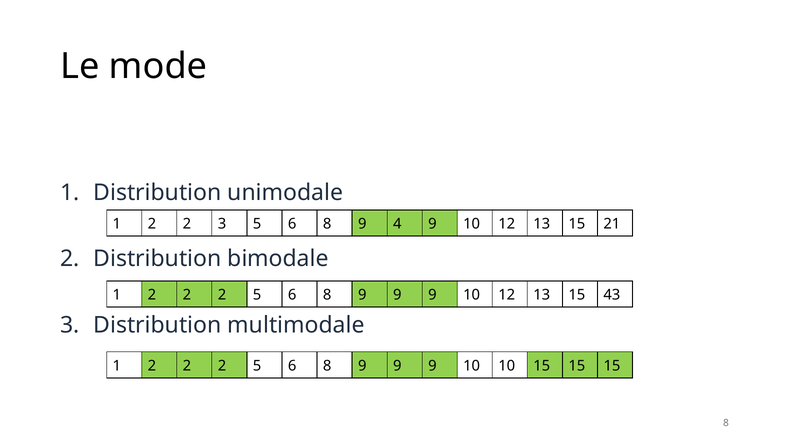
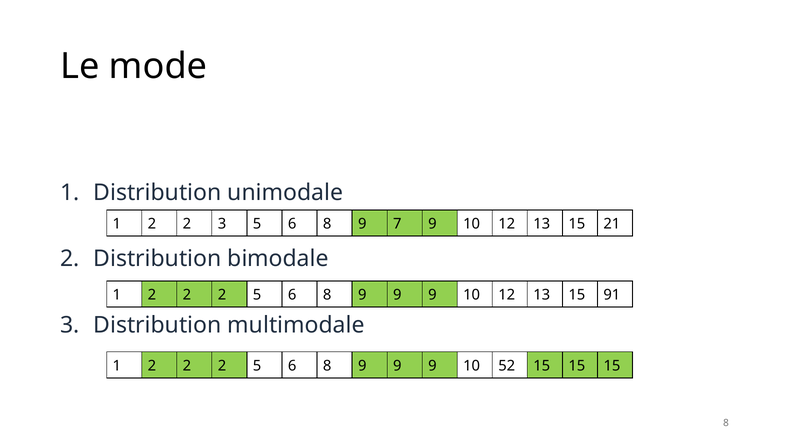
4: 4 -> 7 (397, 224)
43: 43 -> 91 (612, 295)
10 10: 10 -> 52 (507, 366)
